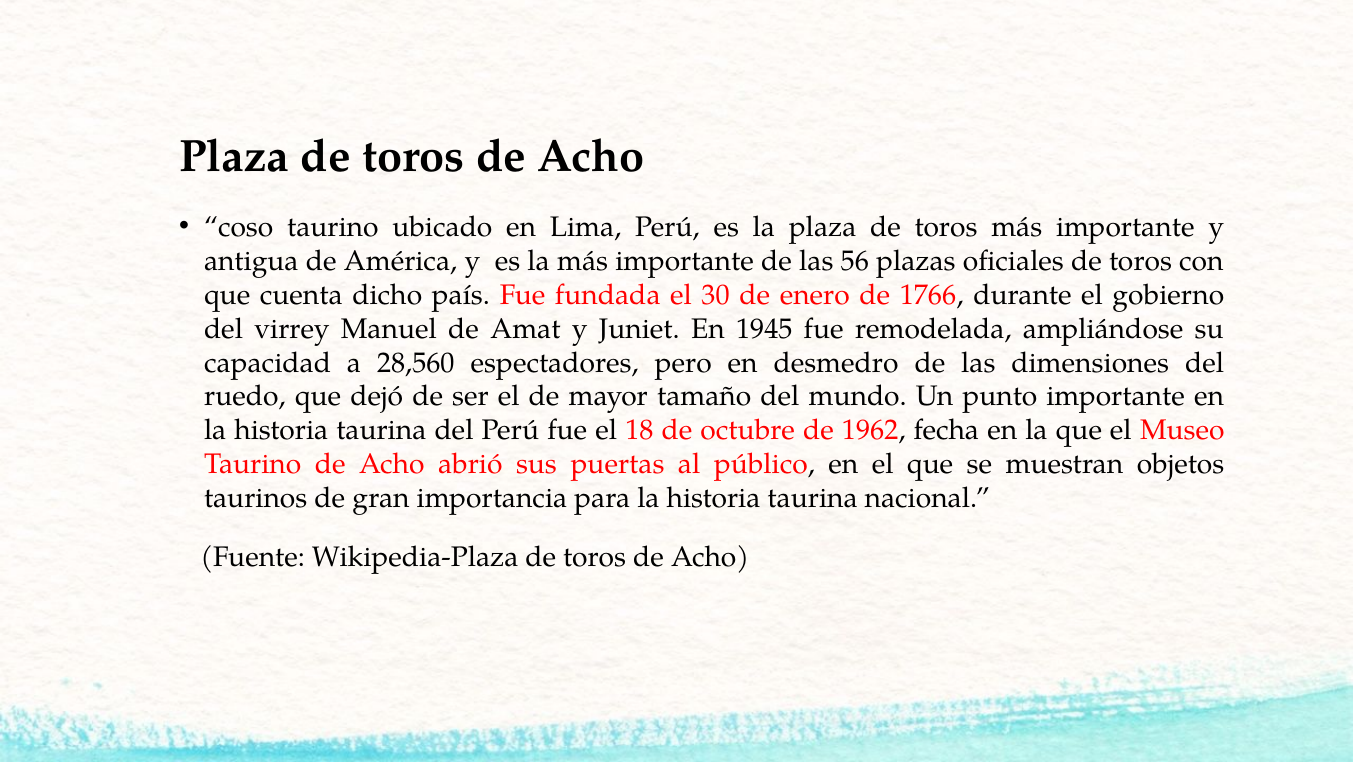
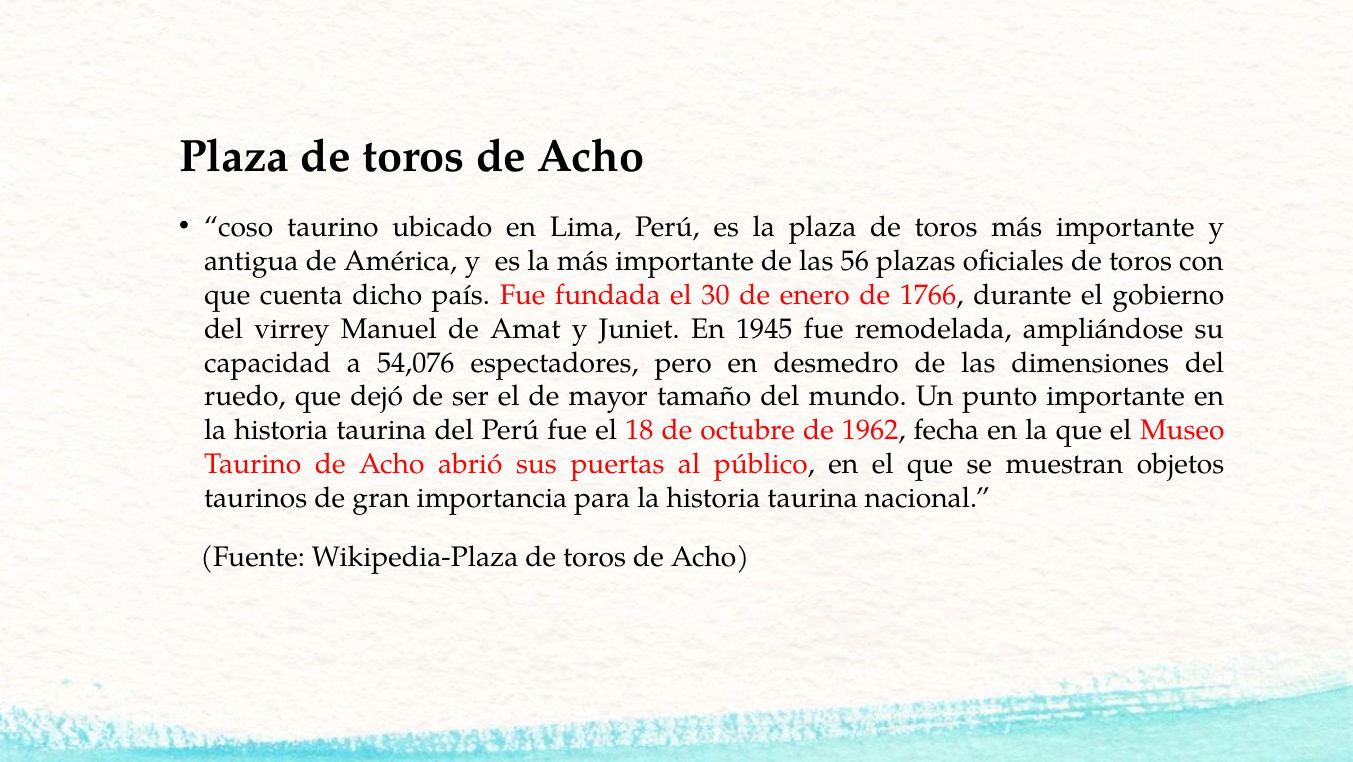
28,560: 28,560 -> 54,076 (416, 362)
